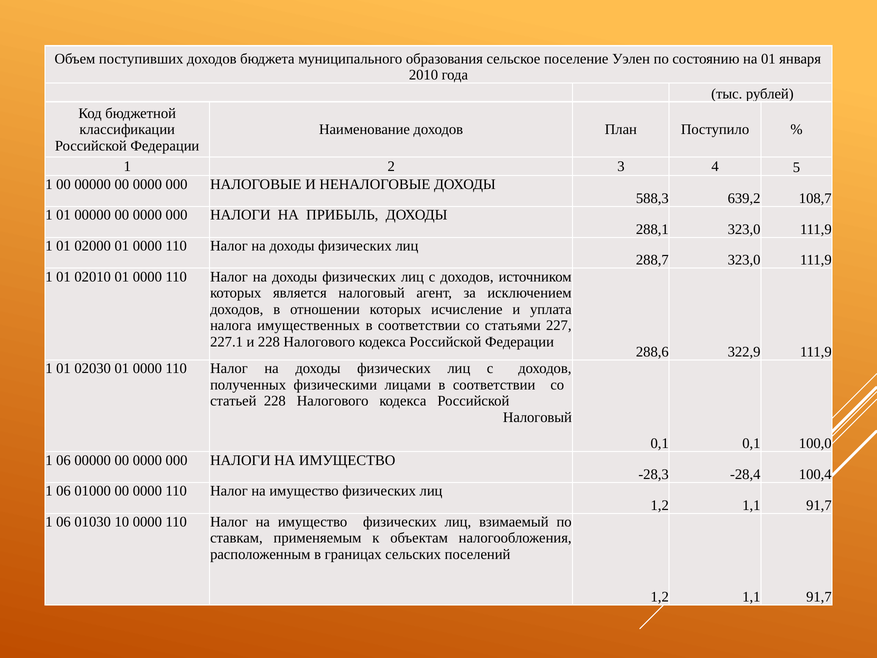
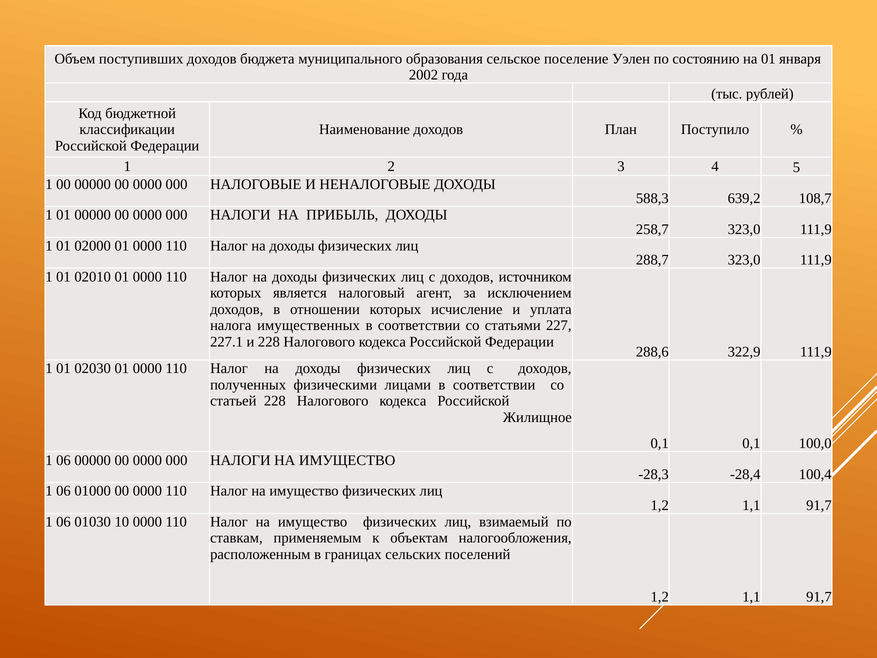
2010: 2010 -> 2002 (423, 75)
288,1: 288,1 -> 258,7 (652, 229)
Налоговый: Налоговый -> Жилищное (537, 417)
